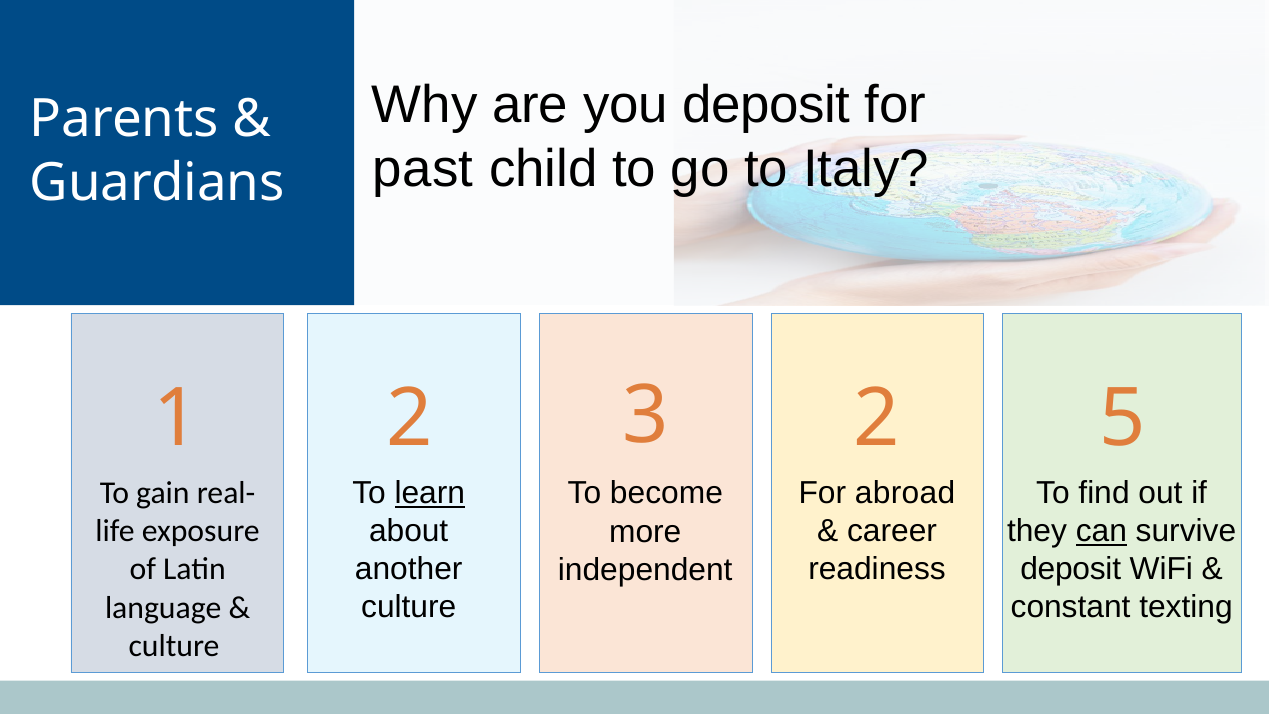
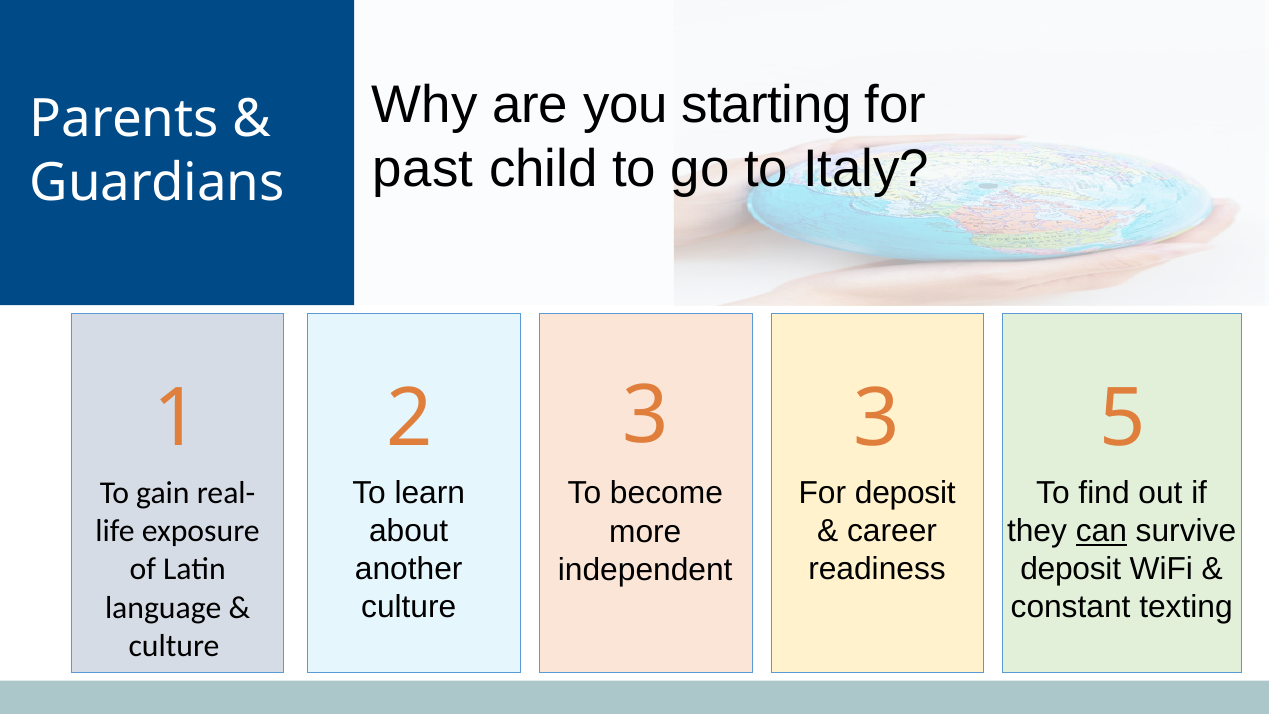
you deposit: deposit -> starting (767, 105)
3 2: 2 -> 3 (877, 419)
For abroad: abroad -> deposit (905, 493)
learn underline: present -> none (430, 493)
